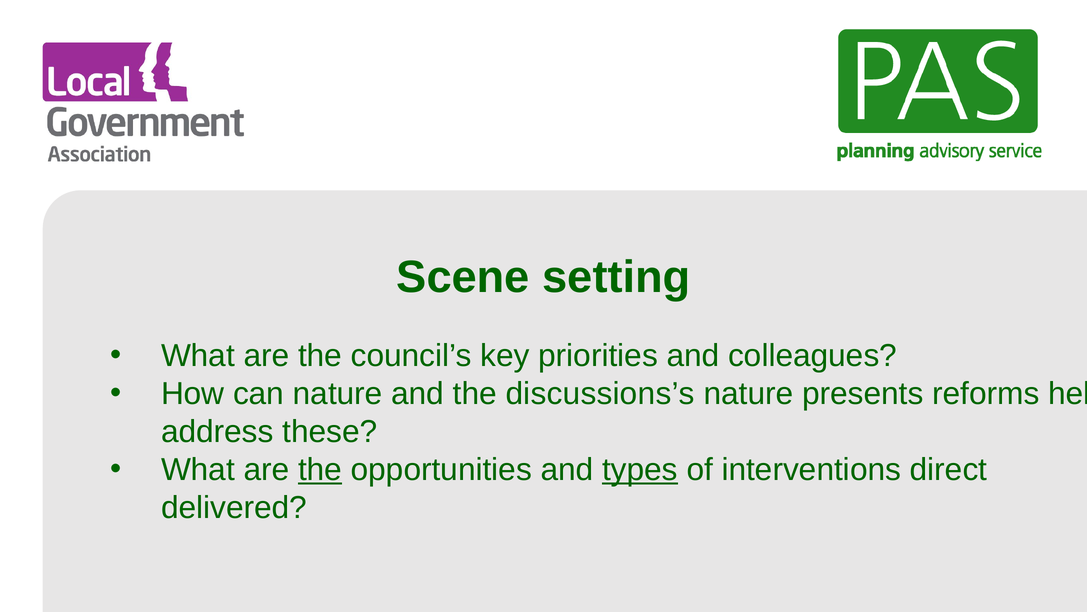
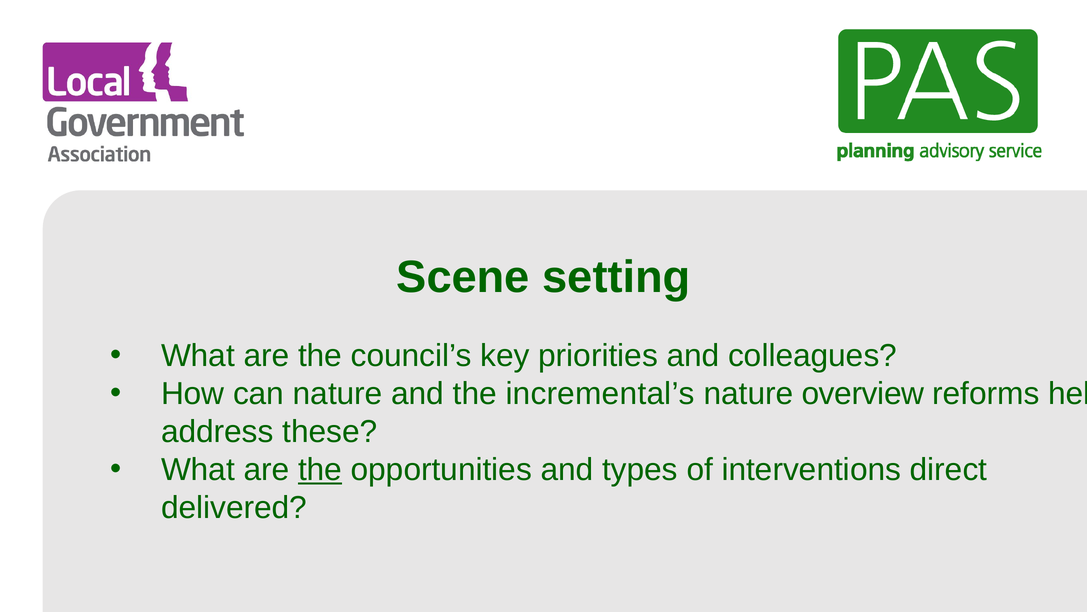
discussions’s: discussions’s -> incremental’s (600, 393)
presents: presents -> overview (863, 393)
types underline: present -> none (640, 469)
